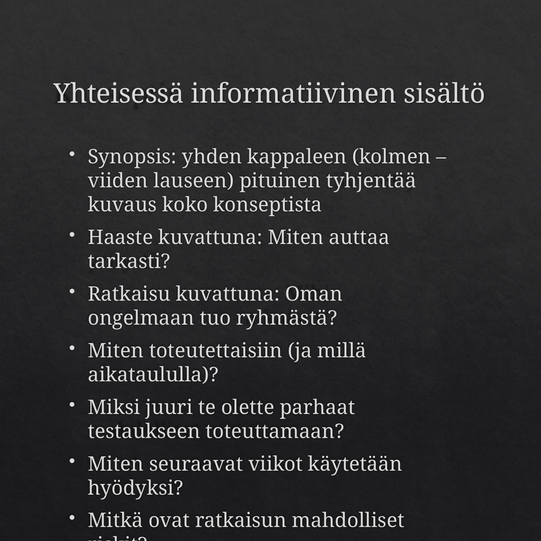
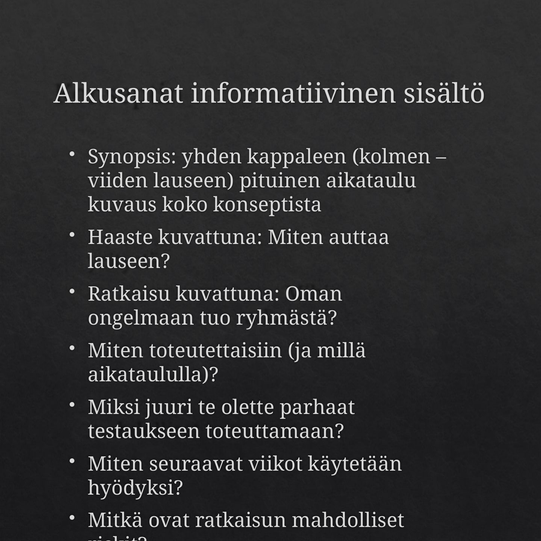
Yhteisessä: Yhteisessä -> Alkusanat (119, 94)
tyhjentää: tyhjentää -> aikataulu (371, 181)
tarkasti: tarkasti -> lauseen (129, 262)
